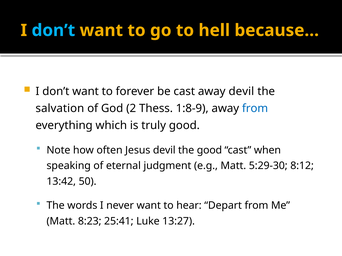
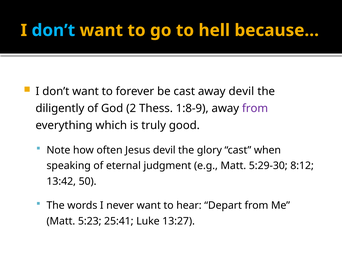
salvation: salvation -> diligently (60, 109)
from colour: blue -> purple (255, 109)
the good: good -> glory (209, 150)
8:23: 8:23 -> 5:23 (90, 222)
